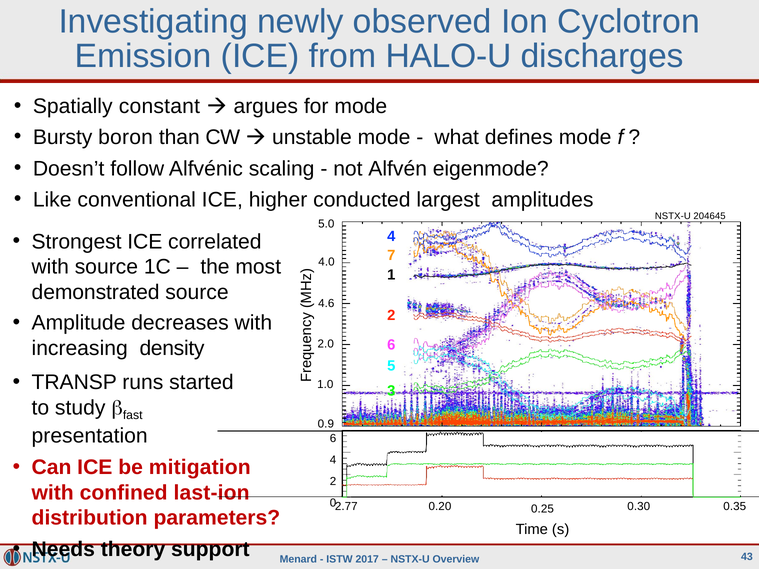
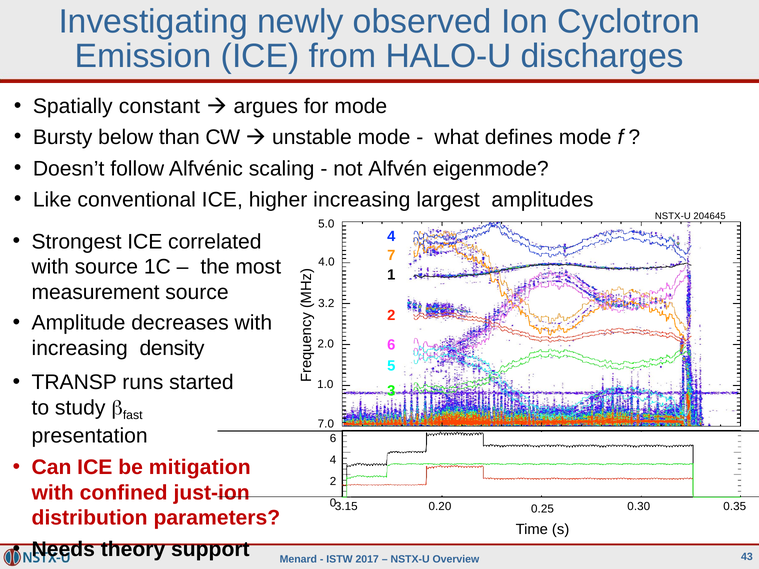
boron: boron -> below (126, 137)
higher conducted: conducted -> increasing (362, 200)
demonstrated: demonstrated -> measurement (96, 292)
4.6: 4.6 -> 3.2 (326, 304)
0.9: 0.9 -> 7.0 (326, 424)
last-ion: last-ion -> just-ion (212, 493)
2.77: 2.77 -> 3.15 (346, 507)
